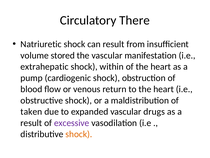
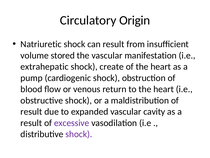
There: There -> Origin (135, 20)
within: within -> create (112, 66)
taken: taken -> result (31, 111)
drugs: drugs -> cavity (154, 111)
shock colour: orange -> purple (79, 134)
